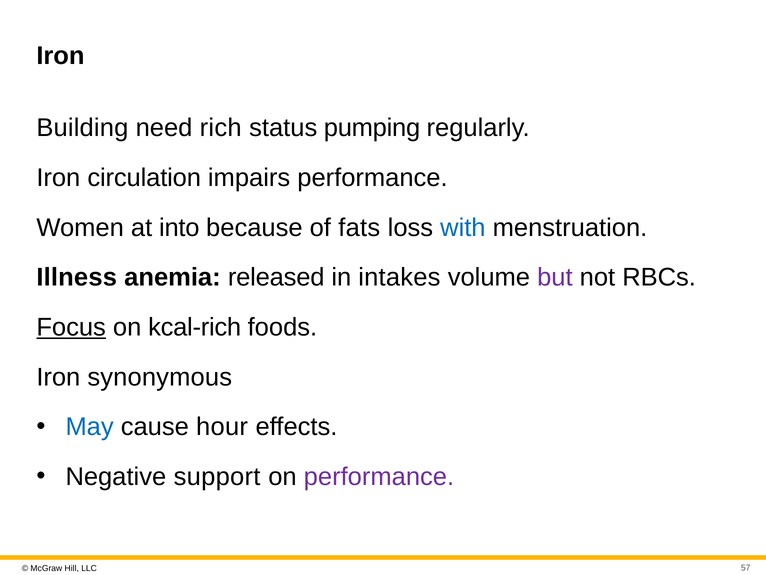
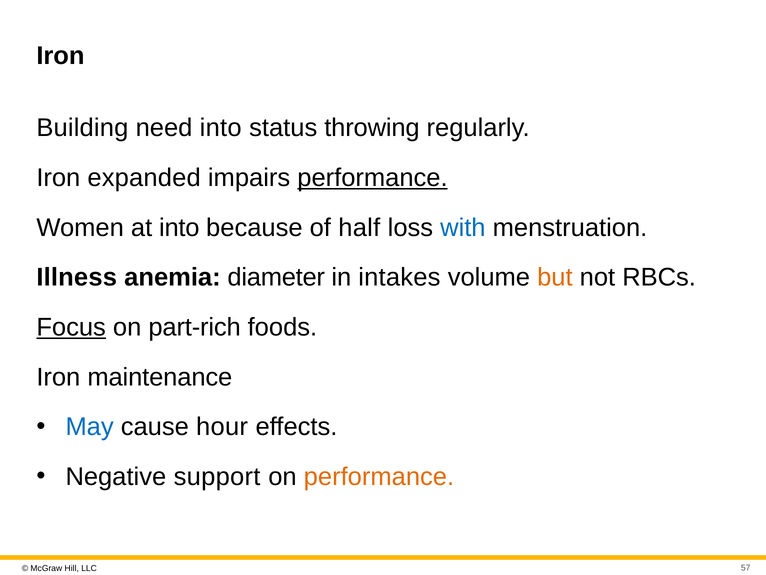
need rich: rich -> into (221, 128)
pumping: pumping -> throwing (372, 128)
circulation: circulation -> expanded (144, 178)
performance underline: none -> present (372, 178)
fats: fats -> half (359, 227)
released: released -> diameter (276, 277)
but colour: purple -> orange (555, 277)
kcal-rich: kcal-rich -> part-rich (195, 327)
synonymous: synonymous -> maintenance (160, 377)
performance colour: purple -> orange (379, 476)
